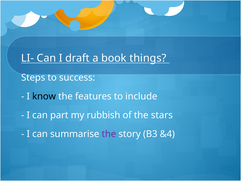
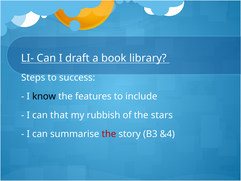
things: things -> library (148, 58)
part: part -> that (59, 115)
the colour: purple -> red (109, 134)
